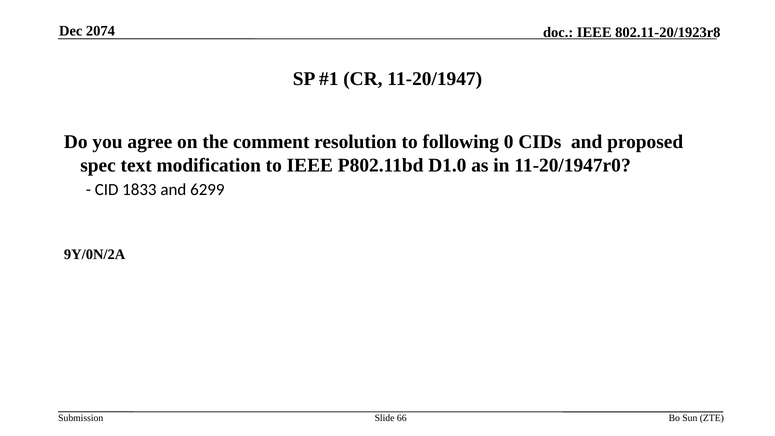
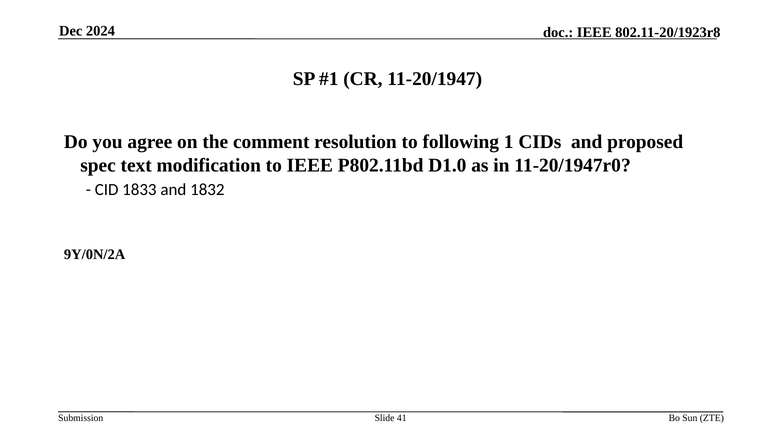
2074: 2074 -> 2024 (100, 31)
0: 0 -> 1 (509, 142)
6299: 6299 -> 1832 (207, 190)
66: 66 -> 41 (402, 418)
